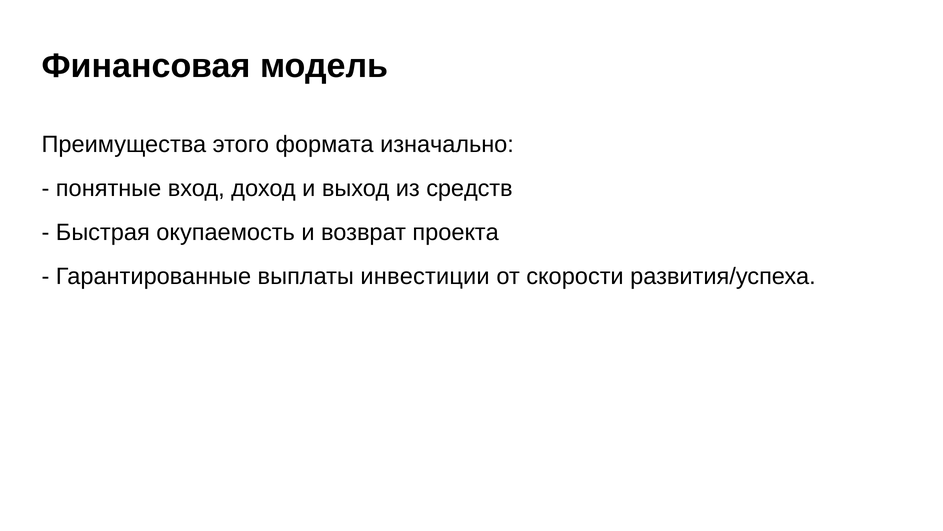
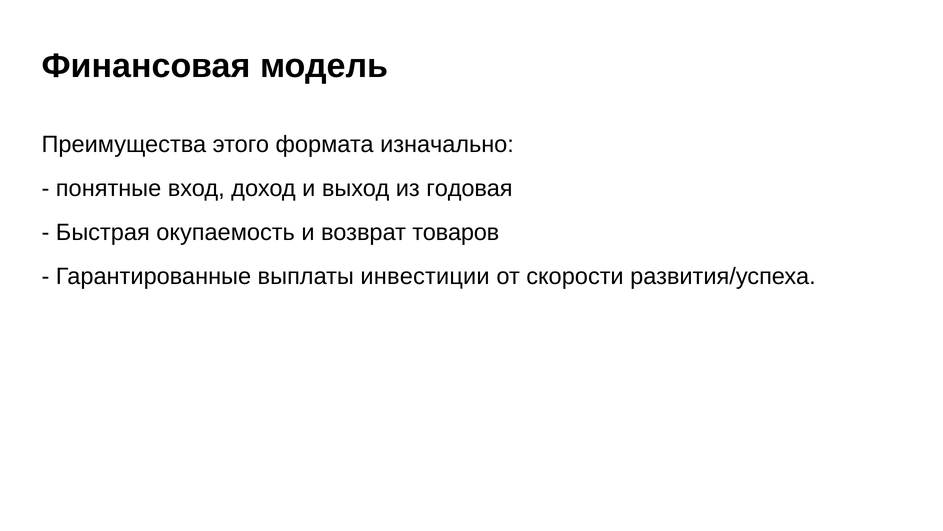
средств: средств -> годовая (469, 188)
проекта: проекта -> товаров (456, 232)
